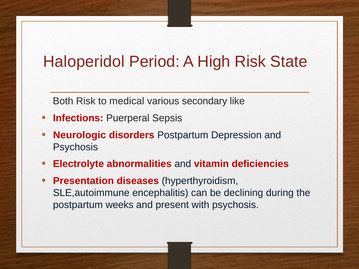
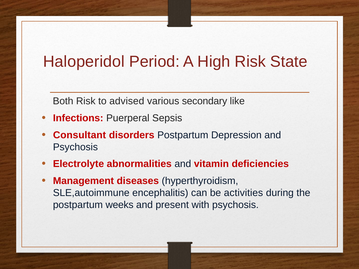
medical: medical -> advised (127, 101)
Neurologic: Neurologic -> Consultant (80, 135)
Presentation: Presentation -> Management (83, 181)
declining: declining -> activities (243, 193)
